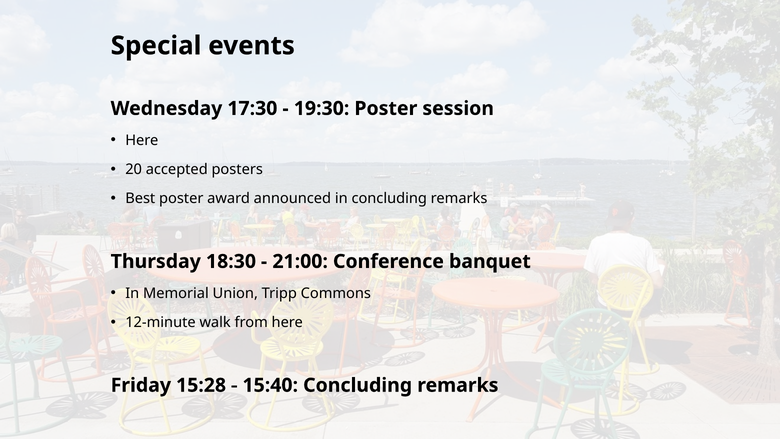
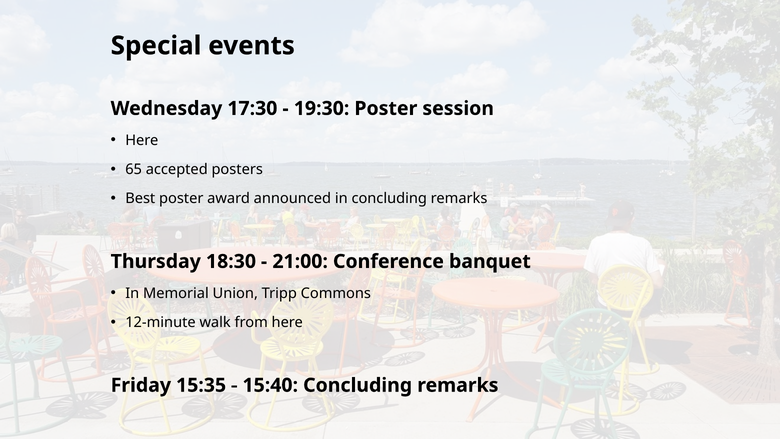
20: 20 -> 65 (134, 169)
15:28: 15:28 -> 15:35 (201, 385)
